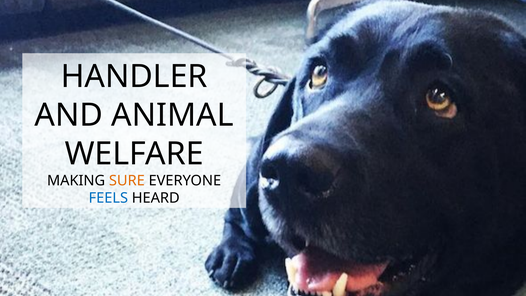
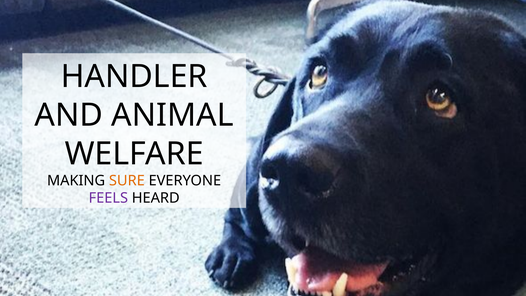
FEELS colour: blue -> purple (108, 198)
